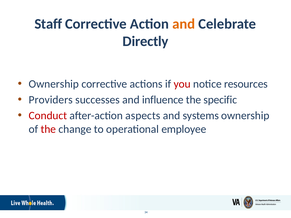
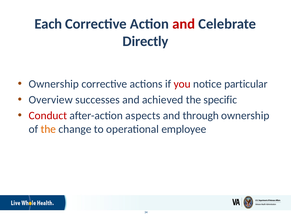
Staff: Staff -> Each (48, 24)
and colour: orange -> red (184, 24)
resources: resources -> particular (246, 84)
Providers: Providers -> Overview (51, 100)
influence: influence -> achieved (163, 100)
systems: systems -> through (201, 116)
the colour: red -> orange (48, 129)
